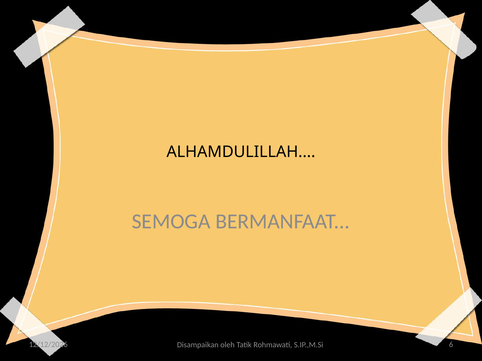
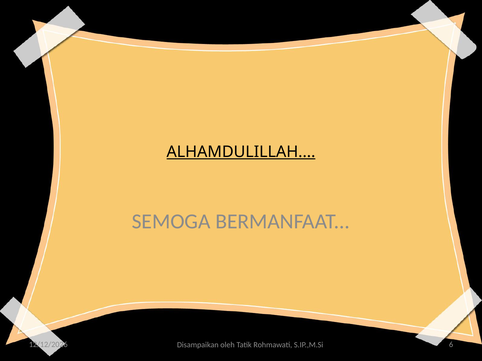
ALHAMDULILLAH underline: none -> present (241, 152)
